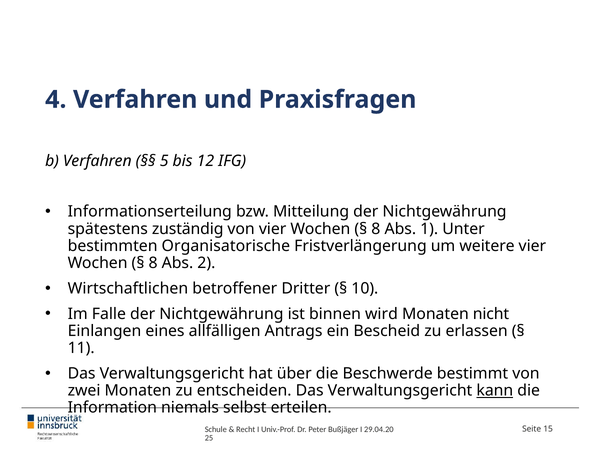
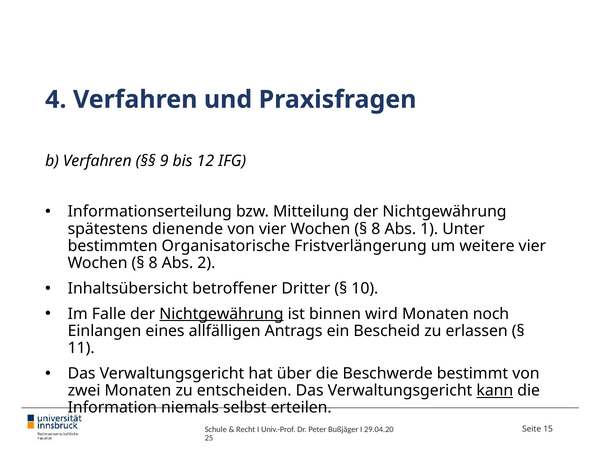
5: 5 -> 9 (164, 161)
zuständig: zuständig -> dienende (188, 229)
Wirtschaftlichen: Wirtschaftlichen -> Inhaltsübersicht (128, 288)
Nichtgewährung underline: none -> present (221, 314)
nicht: nicht -> noch (491, 314)
